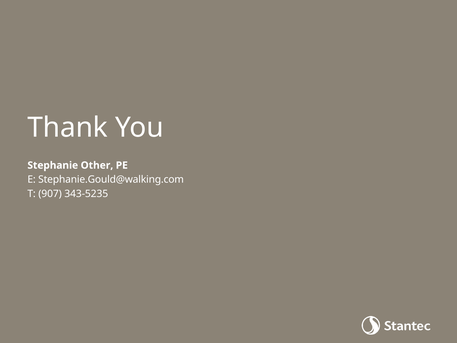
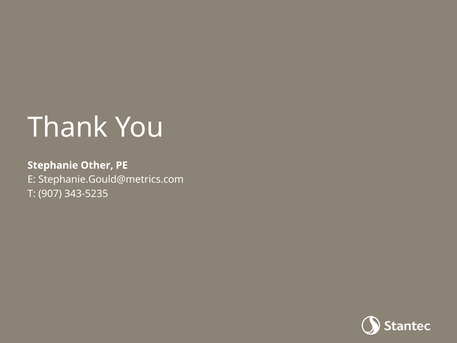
Stephanie.Gould@walking.com: Stephanie.Gould@walking.com -> Stephanie.Gould@metrics.com (111, 179)
